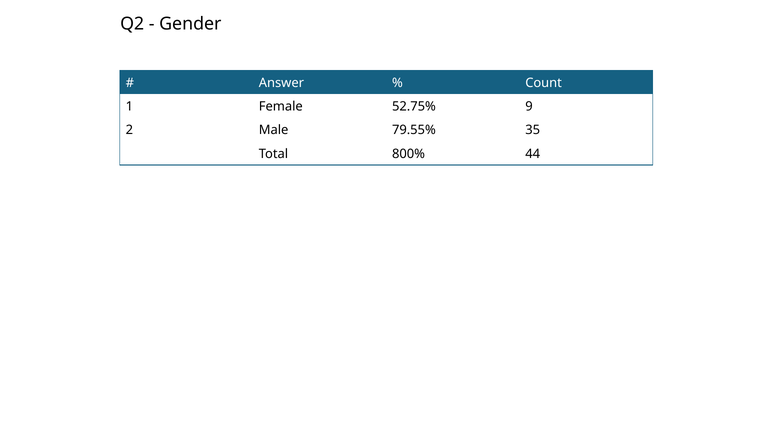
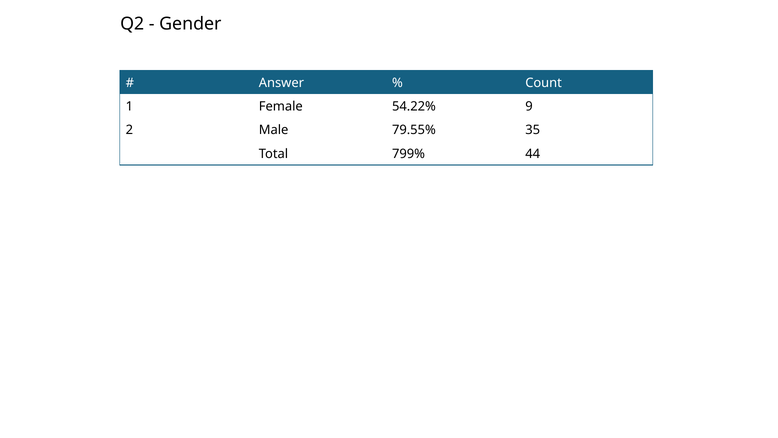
52.75%: 52.75% -> 54.22% (414, 106)
800%: 800% -> 799% (409, 154)
